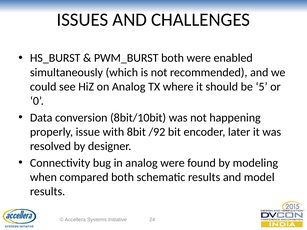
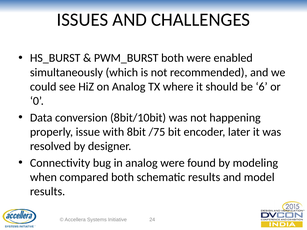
5: 5 -> 6 (262, 87)
/92: /92 -> /75 (157, 132)
